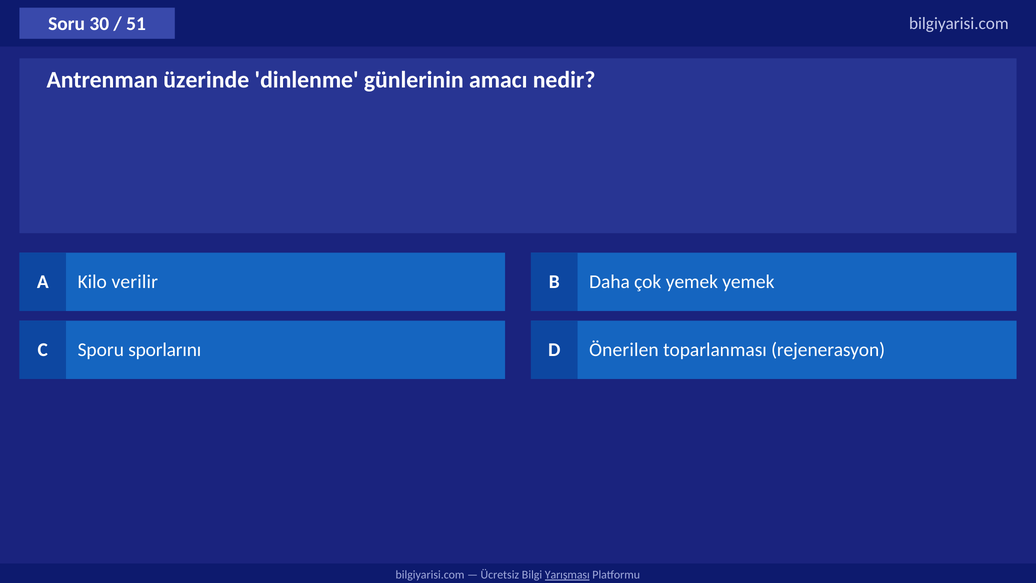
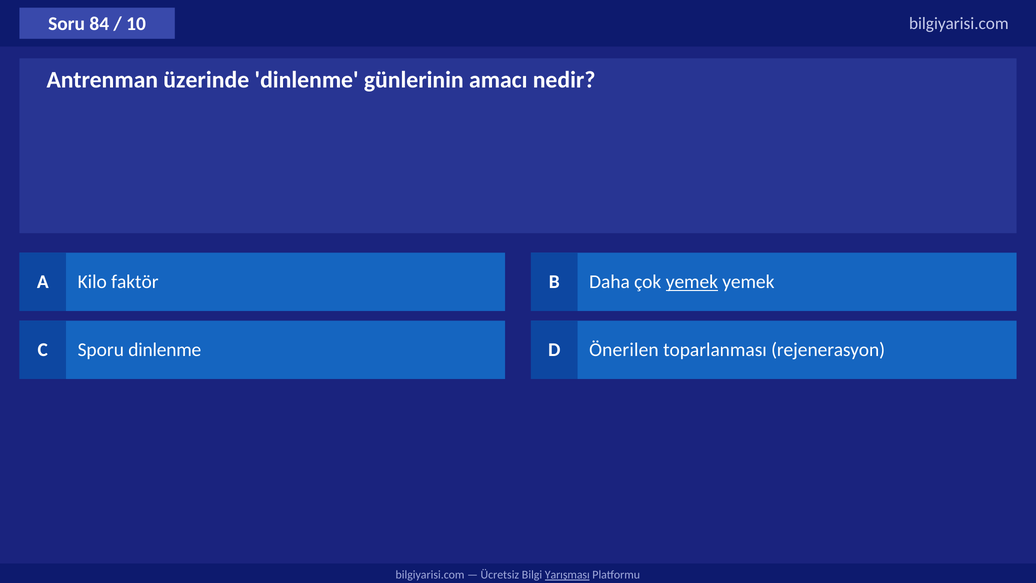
30: 30 -> 84 (99, 24)
51: 51 -> 10 (136, 24)
verilir: verilir -> faktör (135, 282)
yemek underline: none -> present (692, 282)
Sporu sporlarını: sporlarını -> dinlenme (165, 350)
